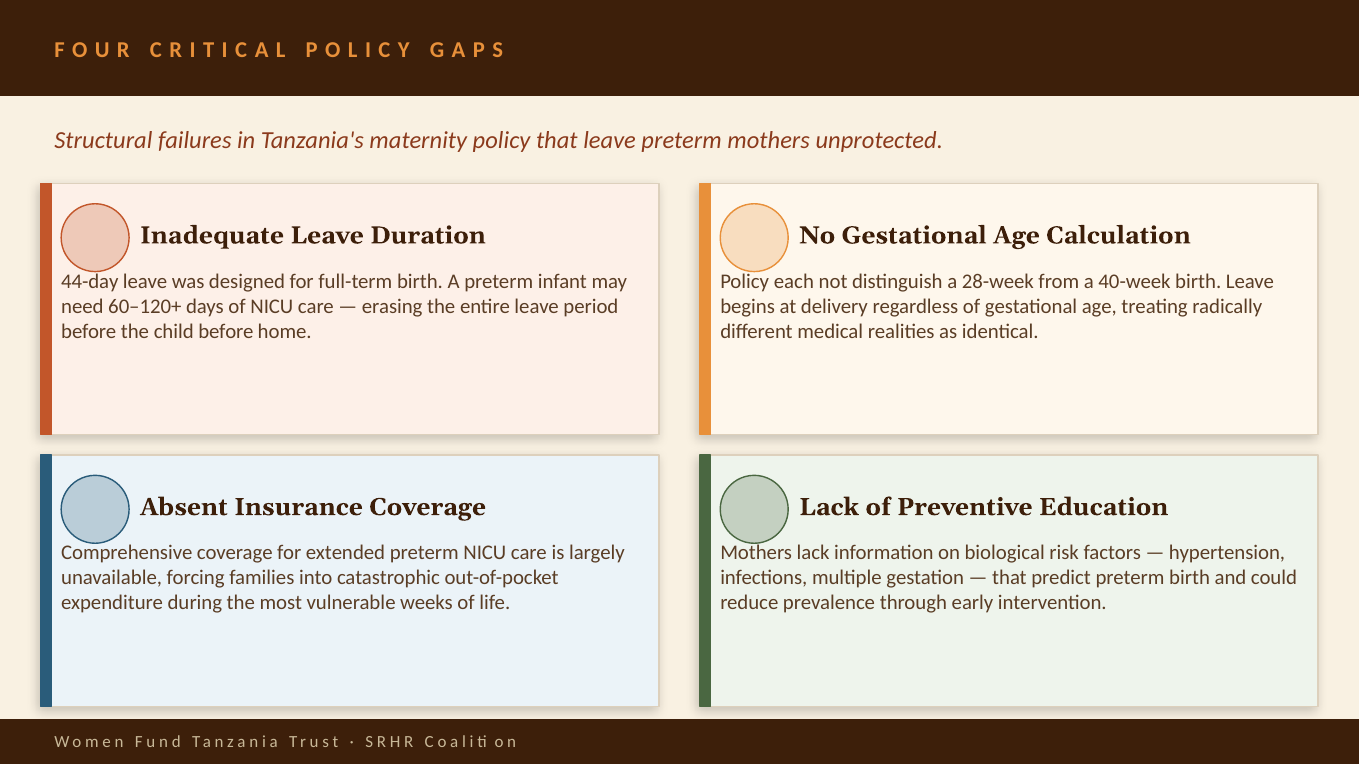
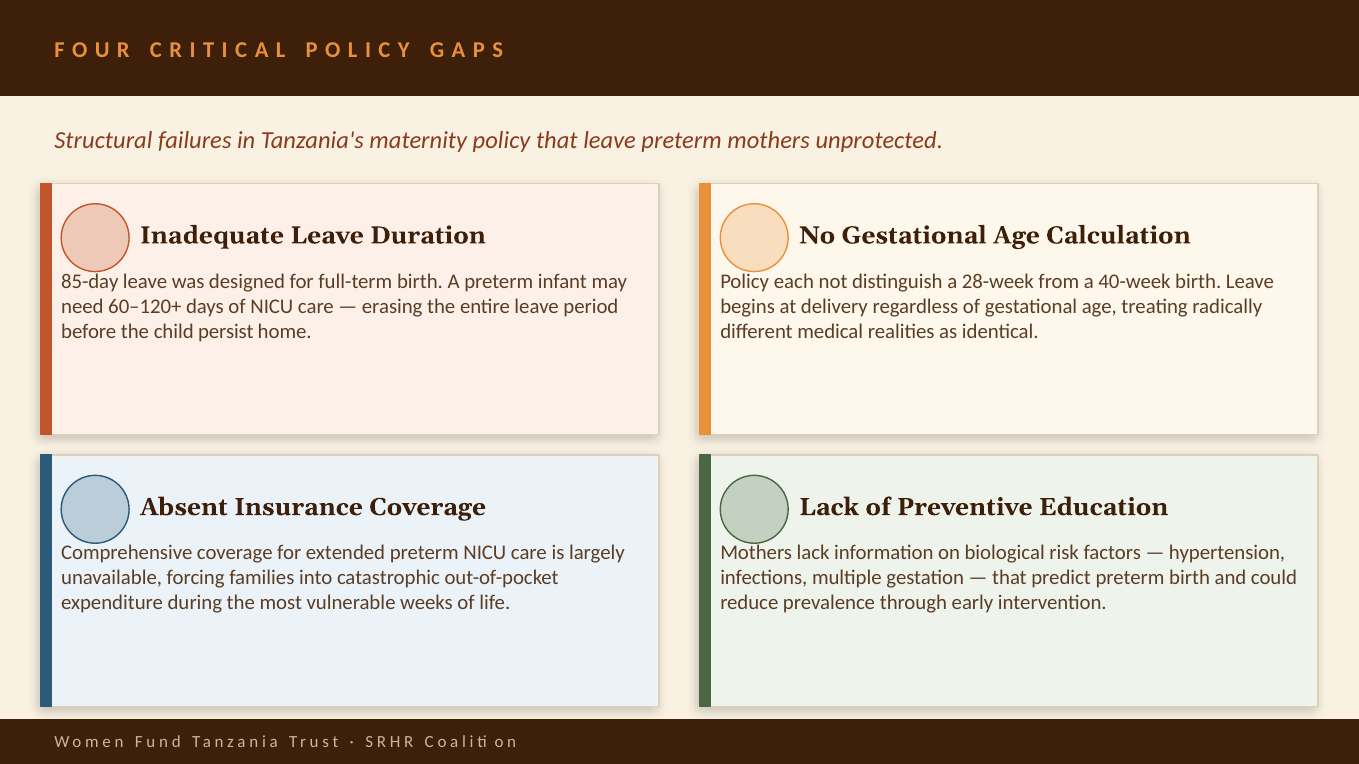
44-day: 44-day -> 85-day (90, 282)
child before: before -> persist (226, 331)
